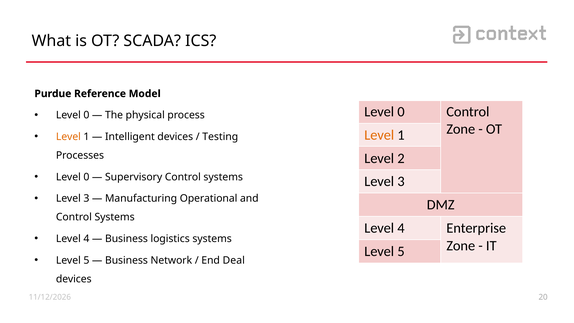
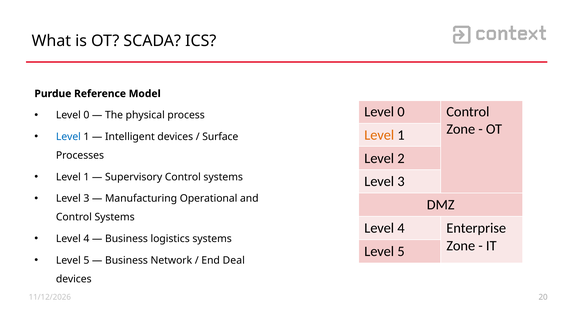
Level colour: orange -> blue (68, 137)
Testing: Testing -> Surface (220, 137)
0: 0 -> 1 (86, 177)
